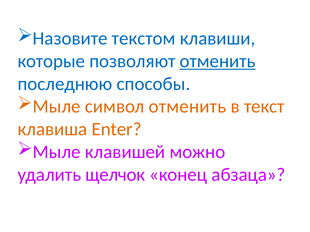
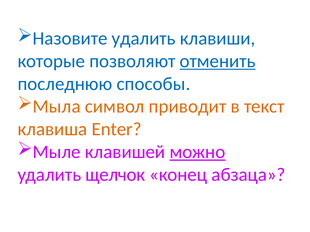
Назовите текстом: текстом -> удалить (144, 38)
Мылe: Мылe -> Мыла (57, 107)
символ отменить: отменить -> приводит (188, 107)
можно underline: none -> present (197, 152)
